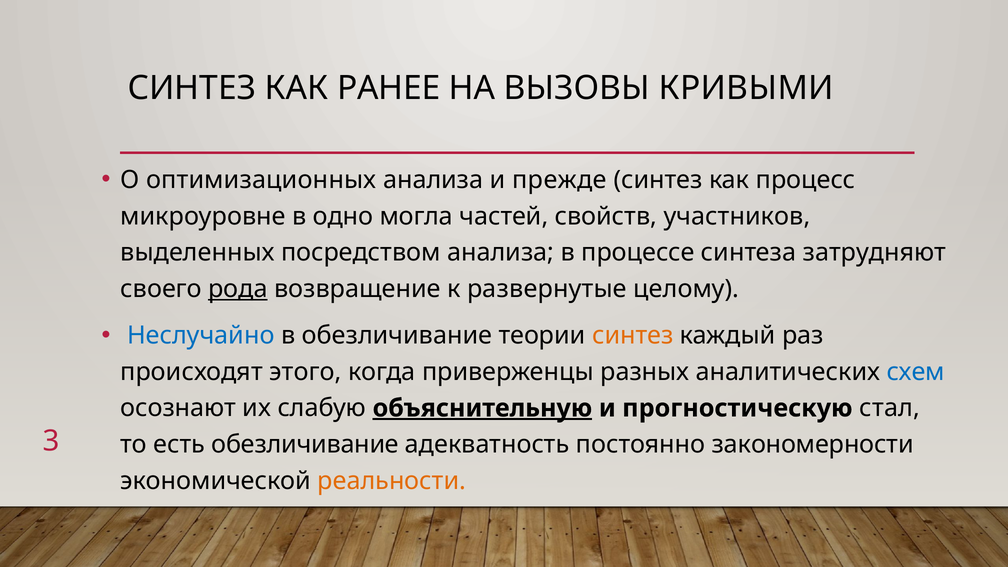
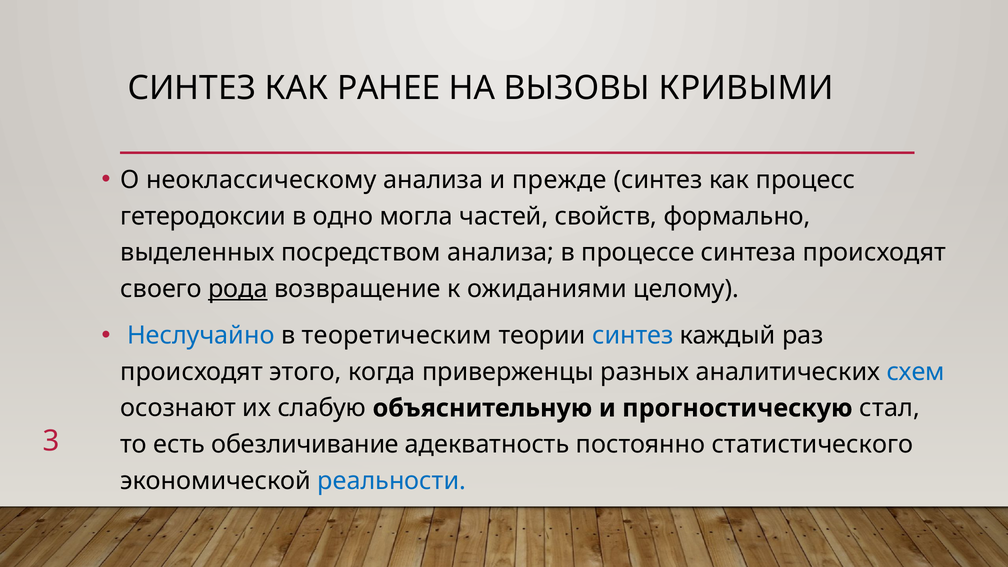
оптимизационных: оптимизационных -> неоклассическому (261, 180)
микроуровне: микроуровне -> гетеродоксии (203, 216)
участников: участников -> формально (737, 216)
синтеза затрудняют: затрудняют -> происходят (874, 253)
развернутые: развернутые -> ожиданиями (547, 289)
в обезличивание: обезличивание -> теоретическим (397, 336)
синтез colour: orange -> blue (633, 336)
объяснительную underline: present -> none (482, 408)
закономерности: закономерности -> статистического (813, 444)
реальности colour: orange -> blue (392, 481)
